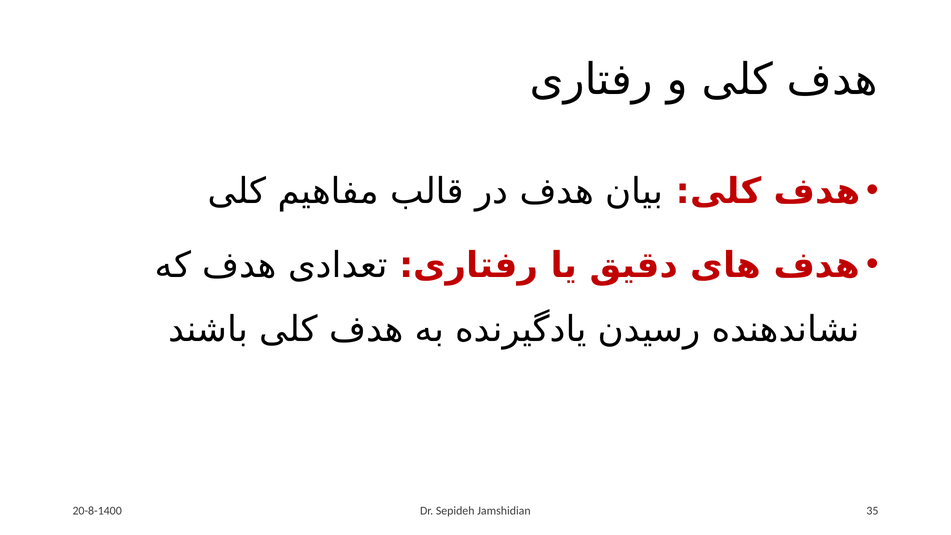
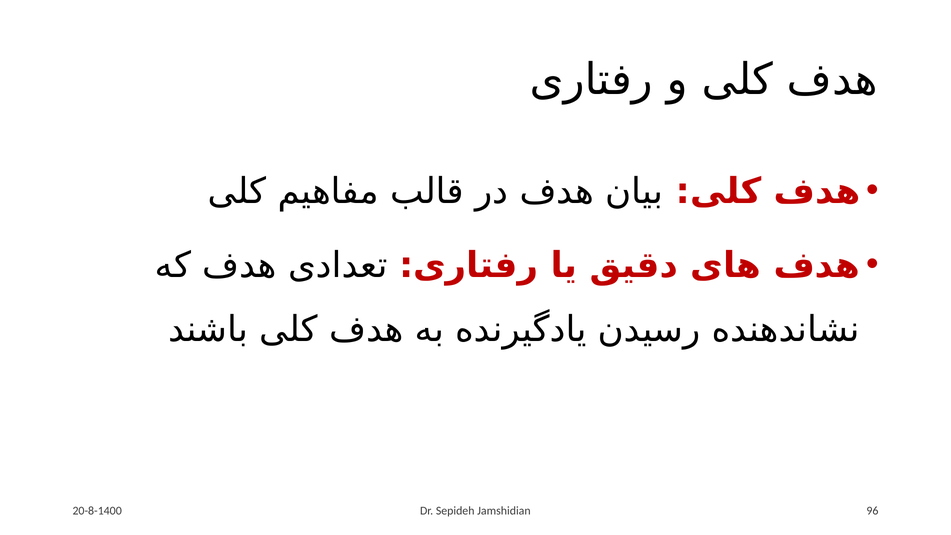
35: 35 -> 96 (872, 511)
